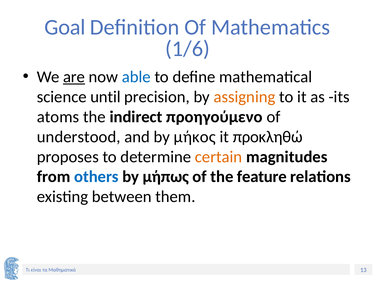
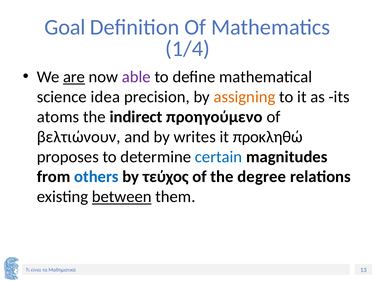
1/6: 1/6 -> 1/4 (187, 49)
able colour: blue -> purple (136, 77)
until: until -> idea (105, 97)
understood: understood -> βελτιώνουν (79, 137)
μήκος: μήκος -> writes (195, 137)
certain colour: orange -> blue (219, 157)
μήπως: μήπως -> τεύχος (166, 177)
feature: feature -> degree (262, 177)
between underline: none -> present (122, 197)
